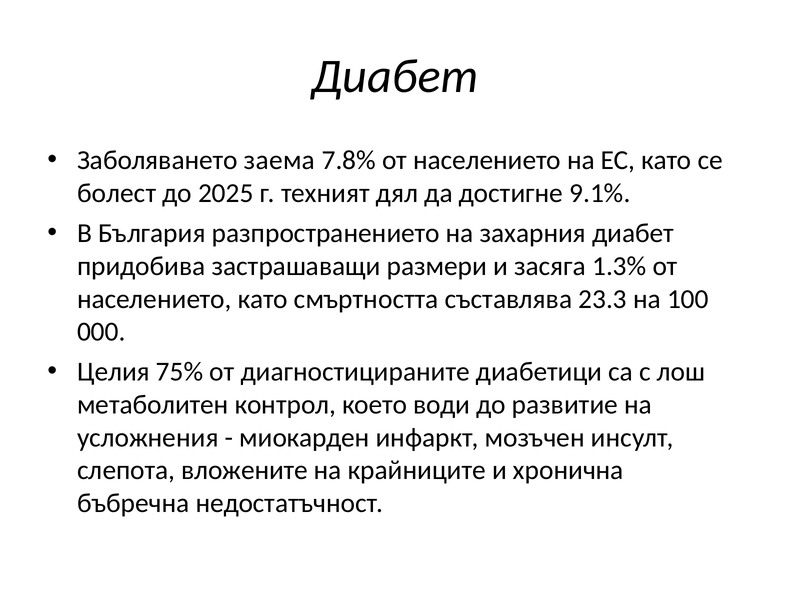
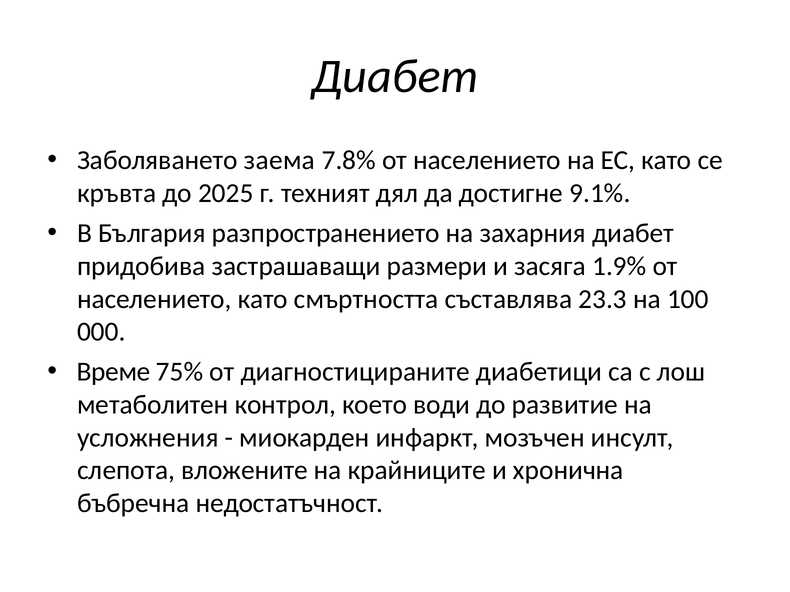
болест: болест -> кръвта (117, 193)
1.3%: 1.3% -> 1.9% (619, 266)
Целия: Целия -> Време (114, 372)
